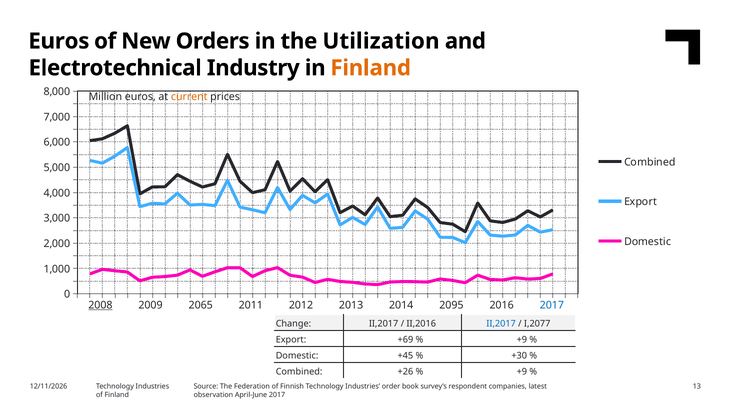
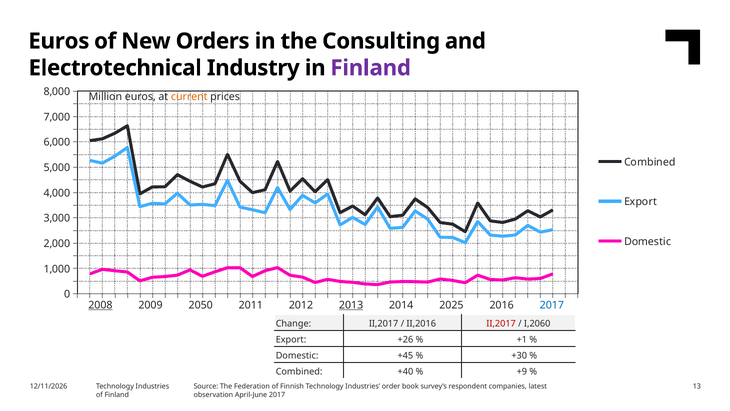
Utilization: Utilization -> Consulting (381, 41)
Finland colour: orange -> purple (371, 68)
2065: 2065 -> 2050 (201, 305)
2013 underline: none -> present (351, 305)
2095: 2095 -> 2025 (451, 305)
II,2017 colour: blue -> red (501, 323)
I,2077: I,2077 -> I,2060 (537, 323)
+69: +69 -> +26 (405, 339)
+9: +9 -> +1 (522, 339)
+26: +26 -> +40 (405, 371)
